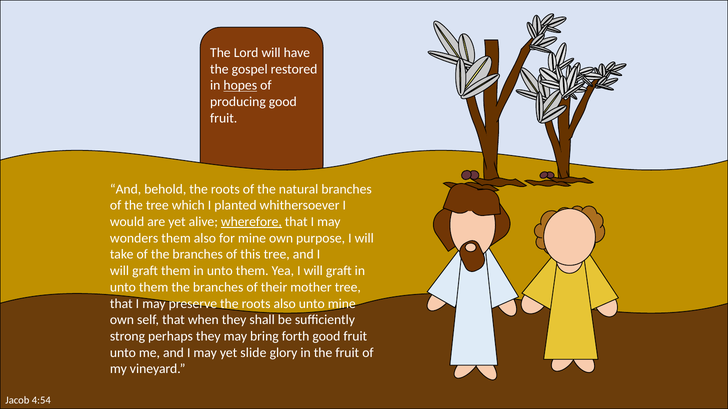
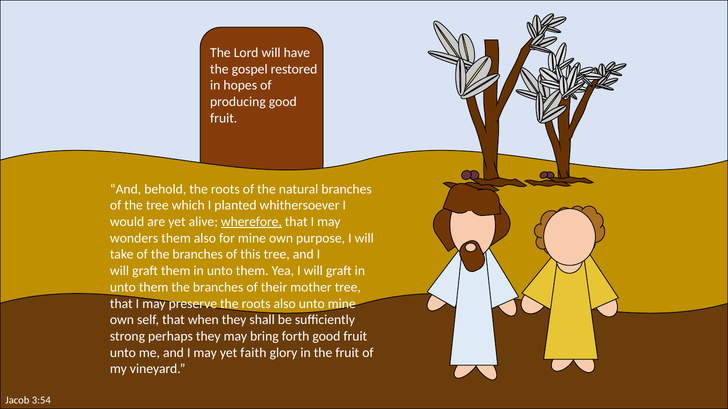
hopes underline: present -> none (240, 86)
slide: slide -> faith (253, 353)
4:54: 4:54 -> 3:54 (41, 401)
